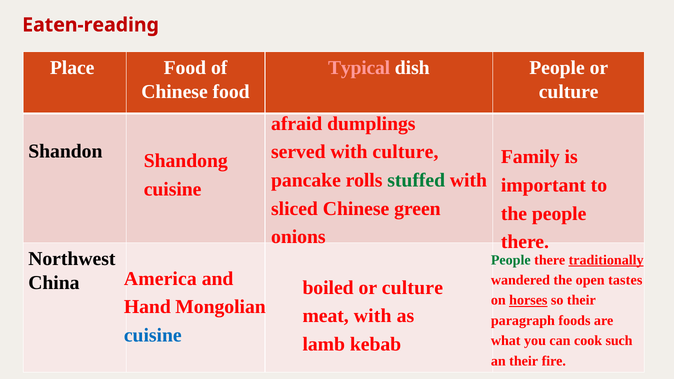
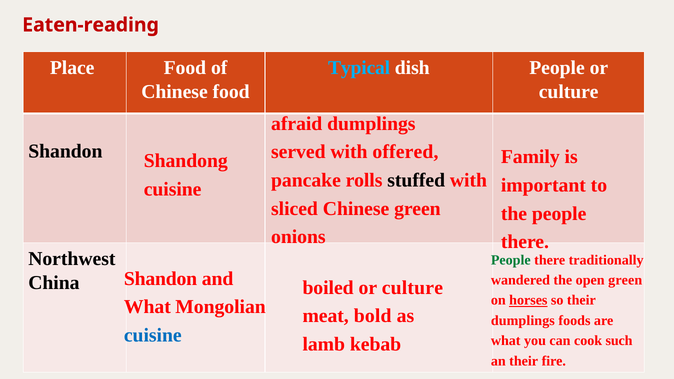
Typical colour: pink -> light blue (359, 68)
with culture: culture -> offered (405, 152)
stuffed colour: green -> black (416, 180)
traditionally underline: present -> none (606, 260)
America: America -> Shandon (161, 279)
open tastes: tastes -> green (625, 280)
Hand: Hand -> What (147, 307)
meat with: with -> bold (373, 316)
paragraph: paragraph -> dumplings (523, 321)
